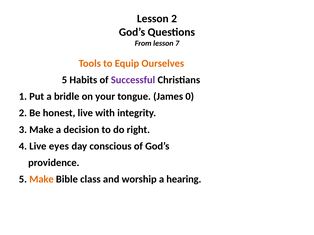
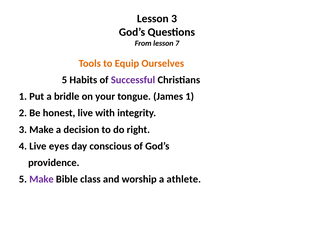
Lesson 2: 2 -> 3 (174, 19)
James 0: 0 -> 1 (190, 97)
Make colour: orange -> purple (42, 180)
hearing: hearing -> athlete (184, 180)
